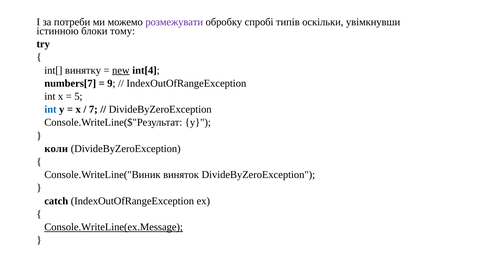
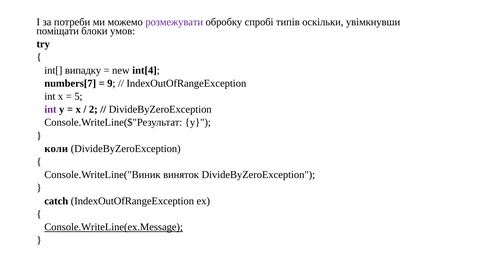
істинною: істинною -> поміщати (58, 31)
тому: тому -> умов (123, 31)
винятку: винятку -> випадку (83, 70)
new underline: present -> none (121, 70)
int colour: blue -> purple (50, 109)
7: 7 -> 2 (93, 109)
